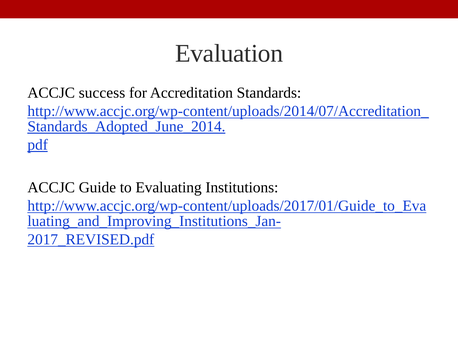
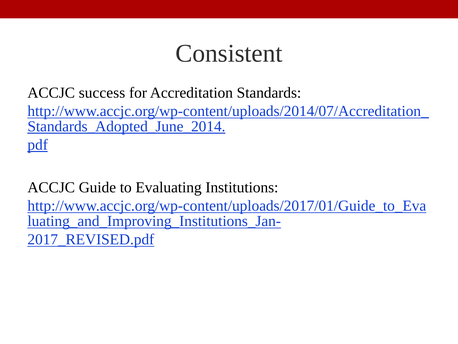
Evaluation: Evaluation -> Consistent (229, 53)
